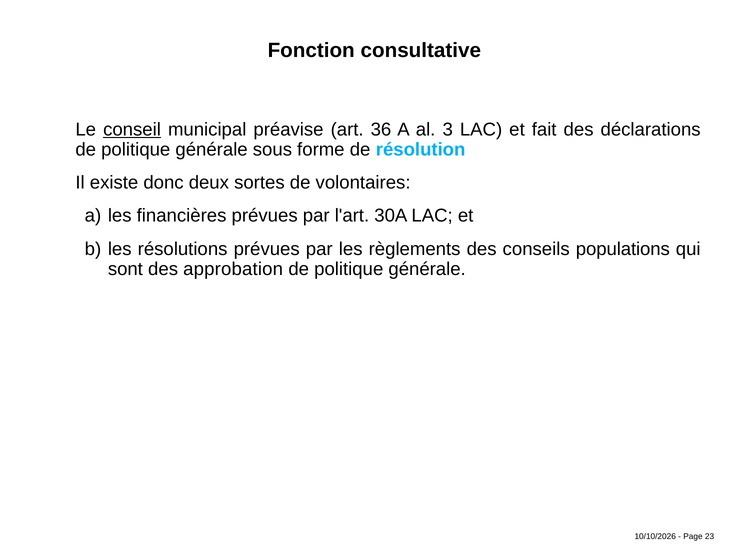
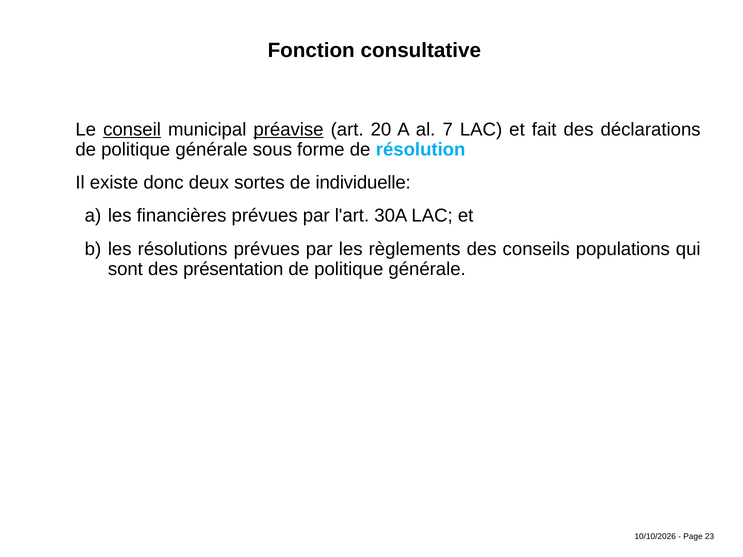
préavise underline: none -> present (289, 130)
36: 36 -> 20 (381, 130)
3: 3 -> 7 (448, 130)
volontaires: volontaires -> individuelle (363, 183)
approbation: approbation -> présentation (233, 269)
